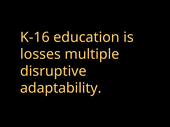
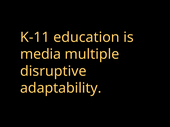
K-16: K-16 -> K-11 (35, 37)
losses: losses -> media (41, 54)
